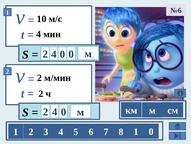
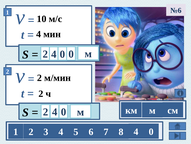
8 1: 1 -> 4 (136, 131)
